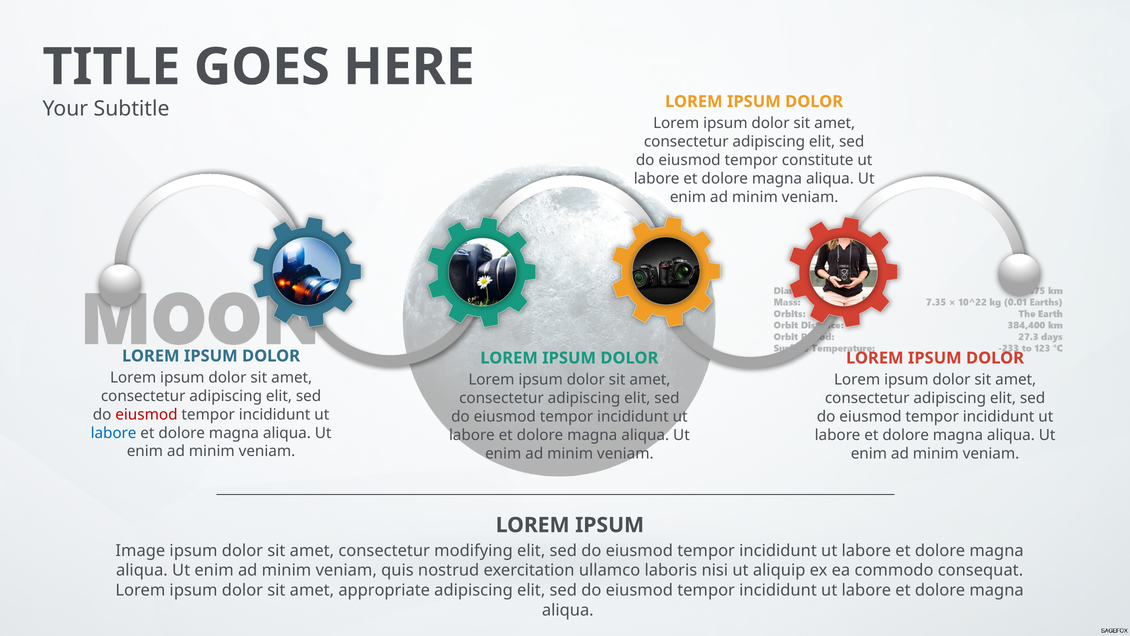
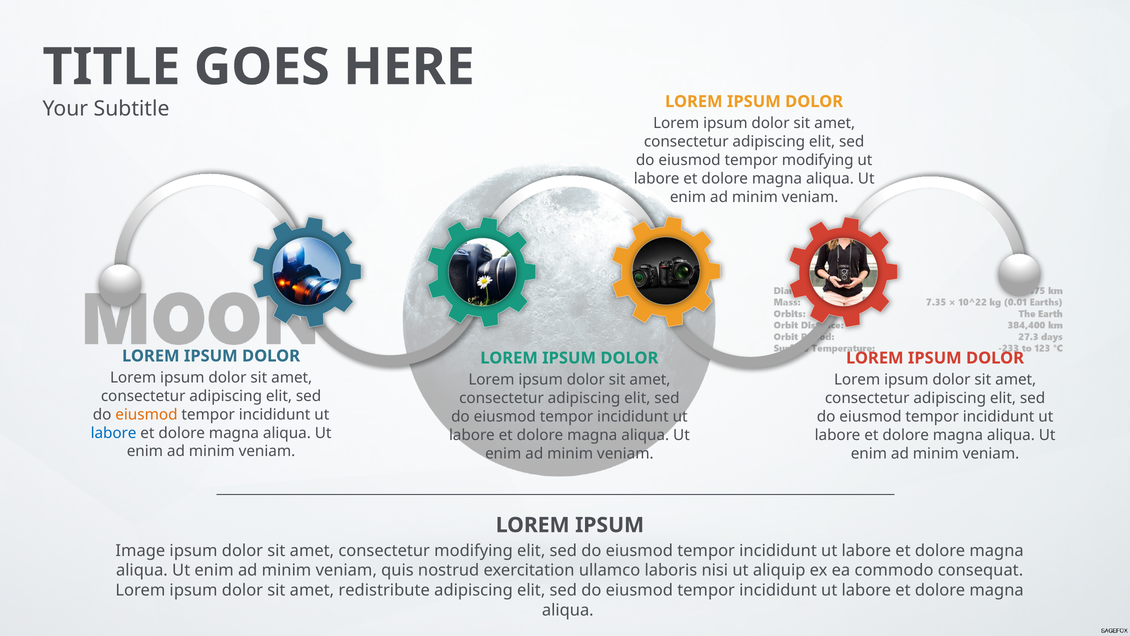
tempor constitute: constitute -> modifying (818, 160)
eiusmod colour: red -> orange (146, 414)
appropriate: appropriate -> redistribute (384, 590)
